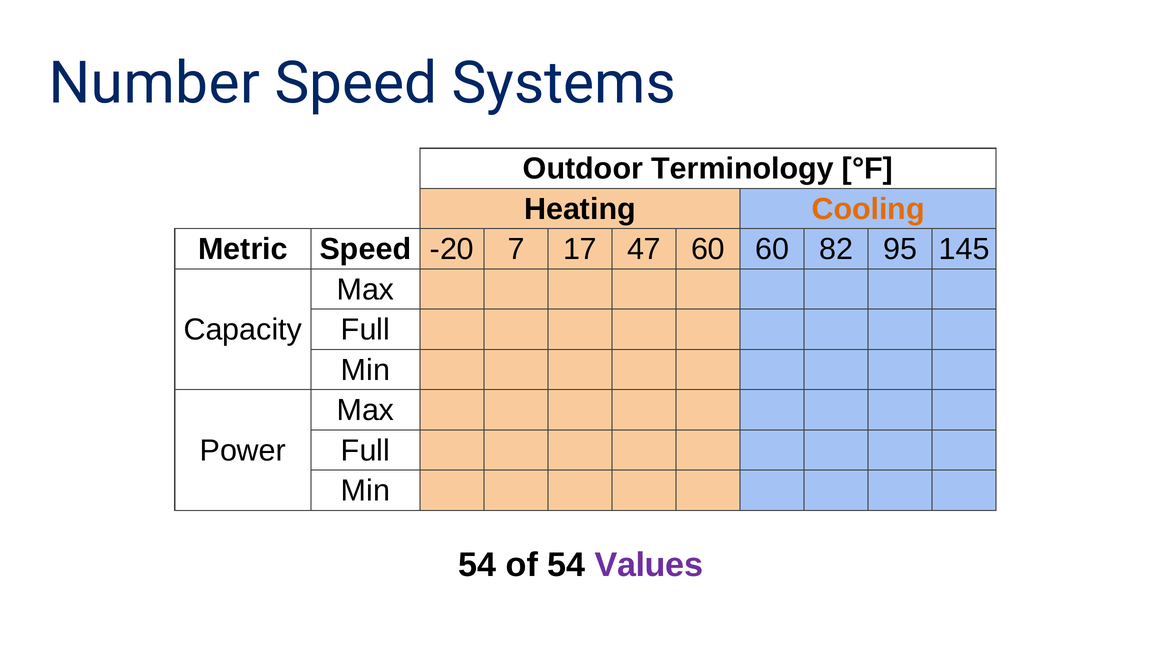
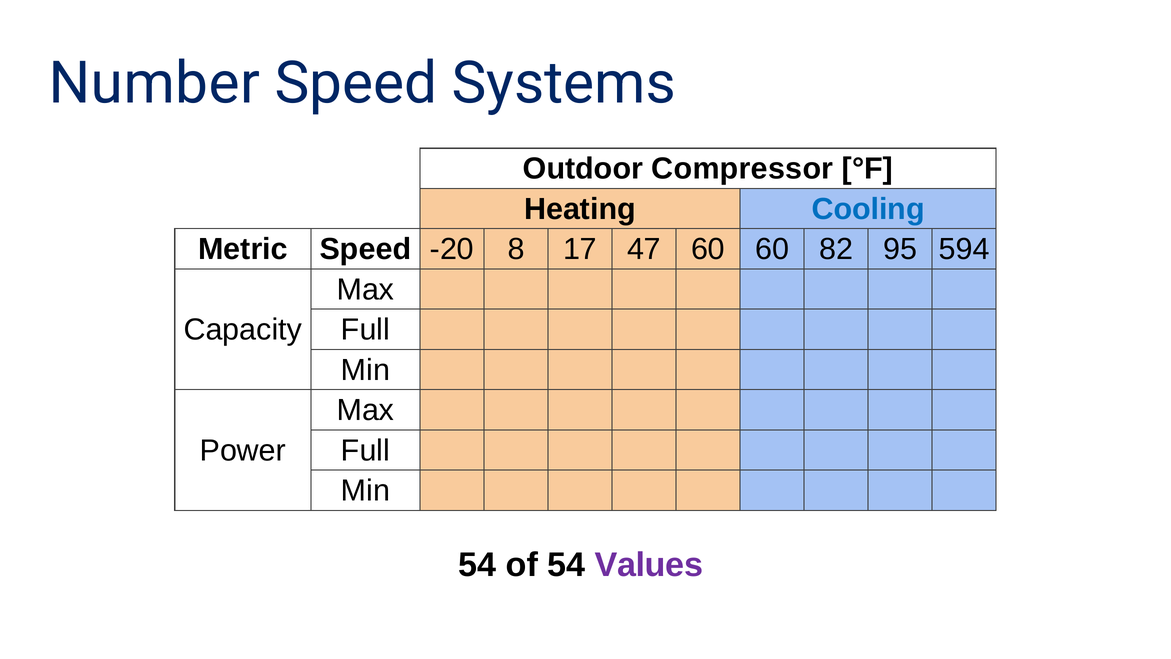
Terminology: Terminology -> Compressor (742, 169)
Cooling colour: orange -> blue (868, 209)
7: 7 -> 8 (516, 249)
145: 145 -> 594 (964, 249)
